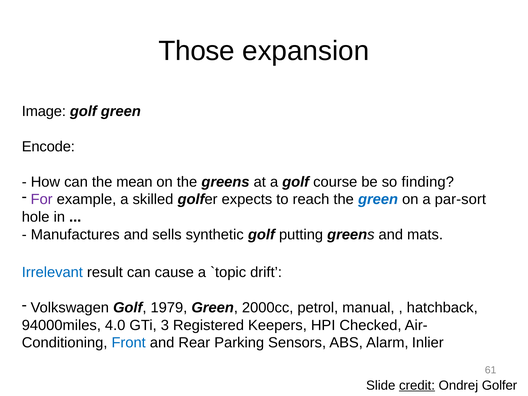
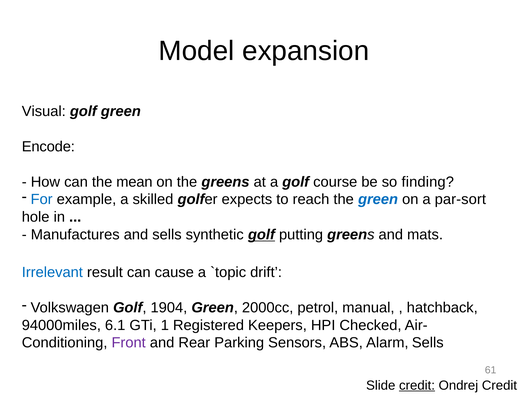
Those: Those -> Model (197, 51)
Image: Image -> Visual (44, 111)
For colour: purple -> blue (42, 199)
golf underline: none -> present (261, 235)
1979: 1979 -> 1904 (169, 308)
4.0: 4.0 -> 6.1 (115, 325)
3: 3 -> 1 (165, 325)
Front colour: blue -> purple (129, 343)
Alarm Inlier: Inlier -> Sells (428, 343)
Ondrej Golfer: Golfer -> Credit (499, 385)
